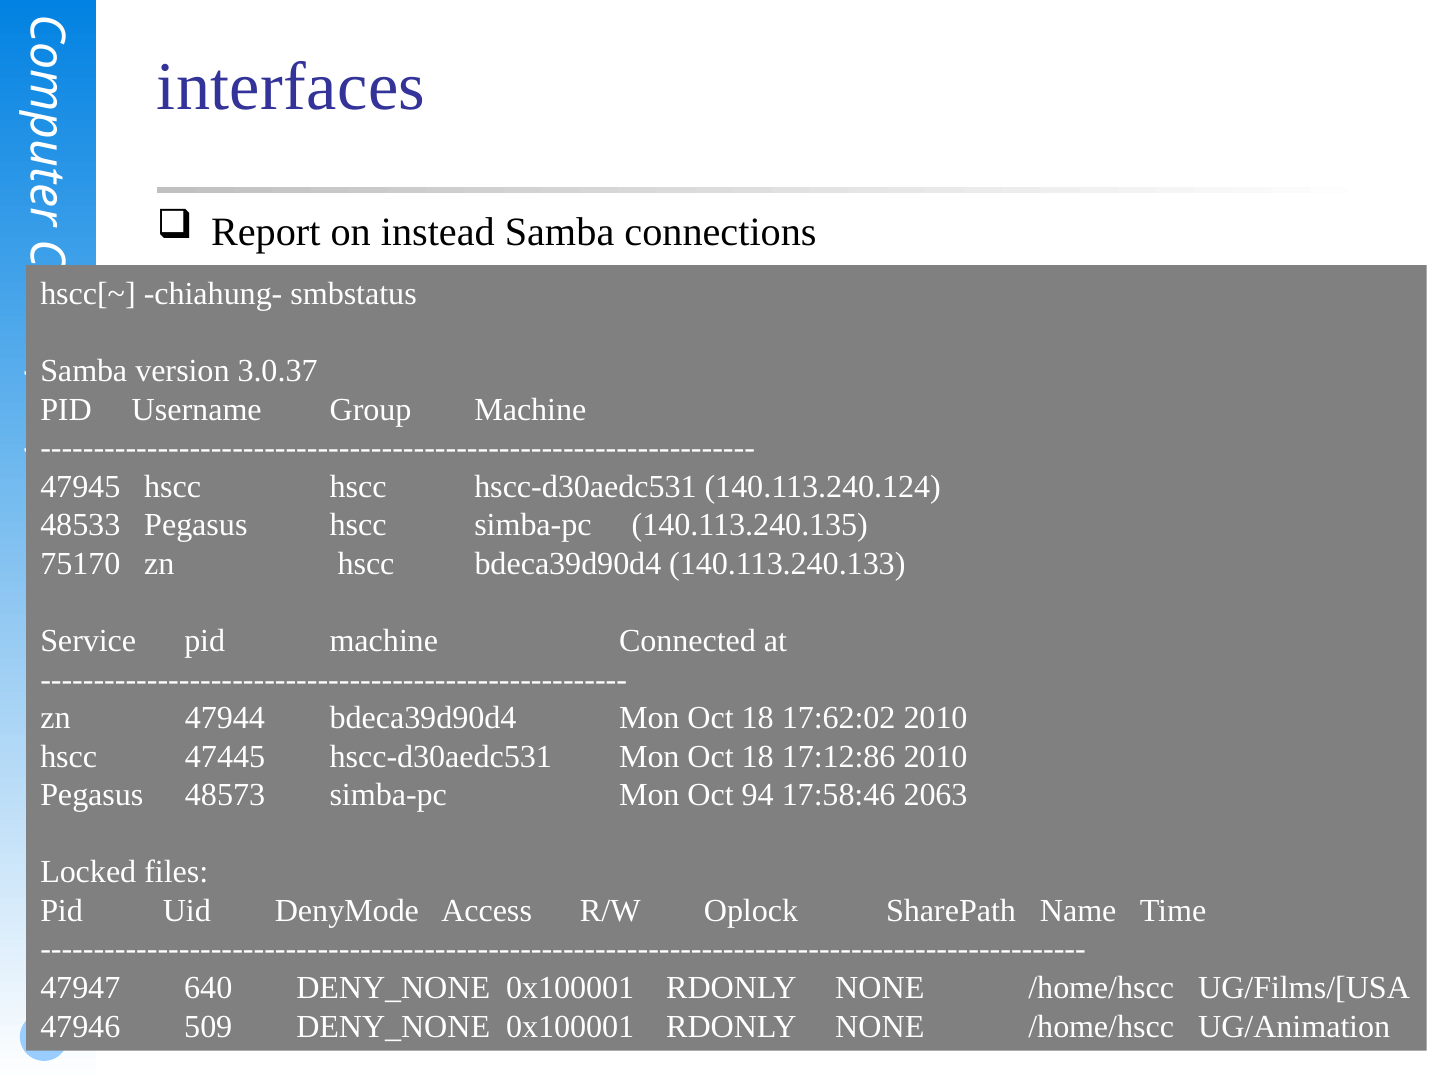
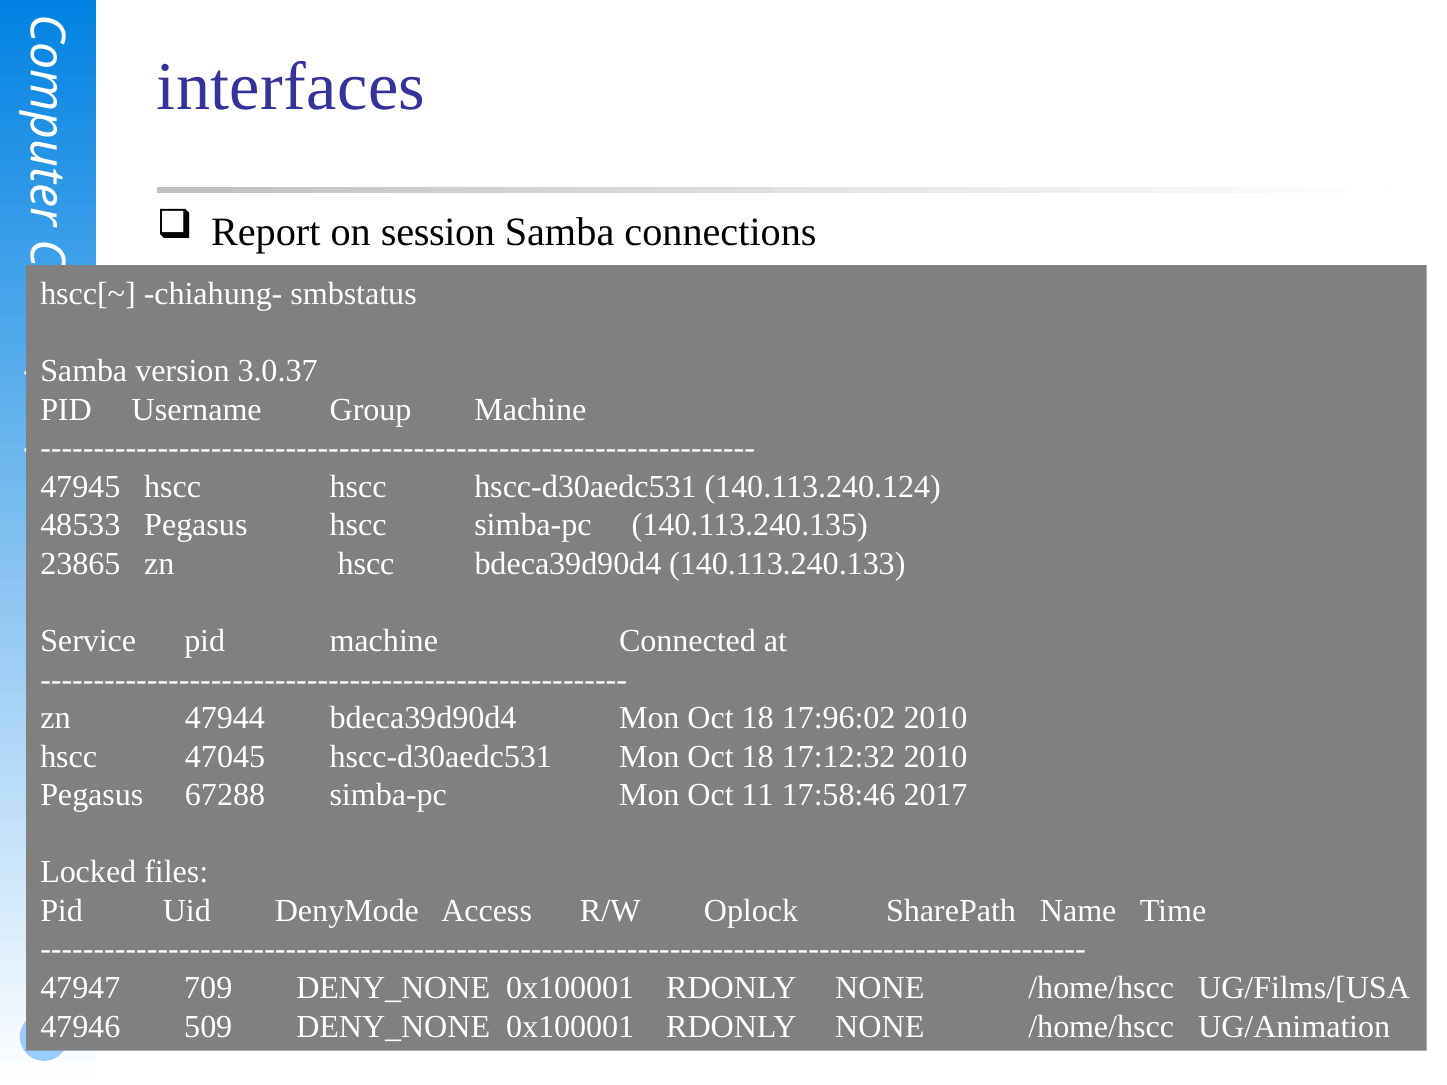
instead: instead -> session (438, 232)
75170: 75170 -> 23865 (80, 564)
17:62:02: 17:62:02 -> 17:96:02 (839, 718)
47445: 47445 -> 47045 (225, 757)
17:12:86: 17:12:86 -> 17:12:32 (839, 757)
48573: 48573 -> 67288 (225, 795)
94: 94 -> 11 (758, 795)
2063: 2063 -> 2017 (936, 795)
640: 640 -> 709 (208, 988)
